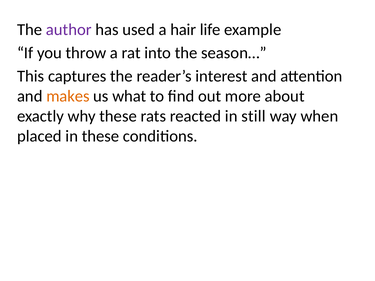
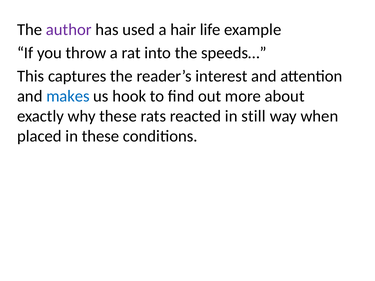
season…: season… -> speeds… (234, 53)
makes colour: orange -> blue (68, 96)
what: what -> hook (129, 96)
